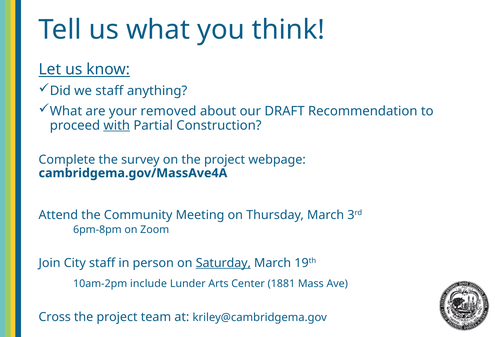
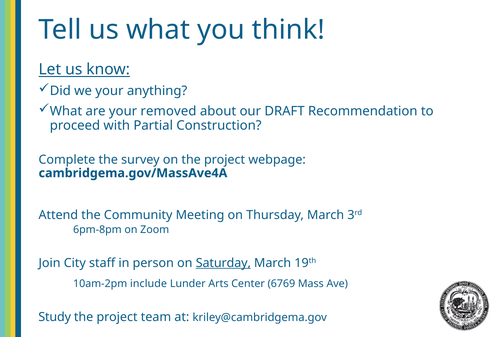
we staff: staff -> your (109, 91)
with underline: present -> none (117, 126)
1881: 1881 -> 6769 (281, 284)
Cross: Cross -> Study (55, 318)
